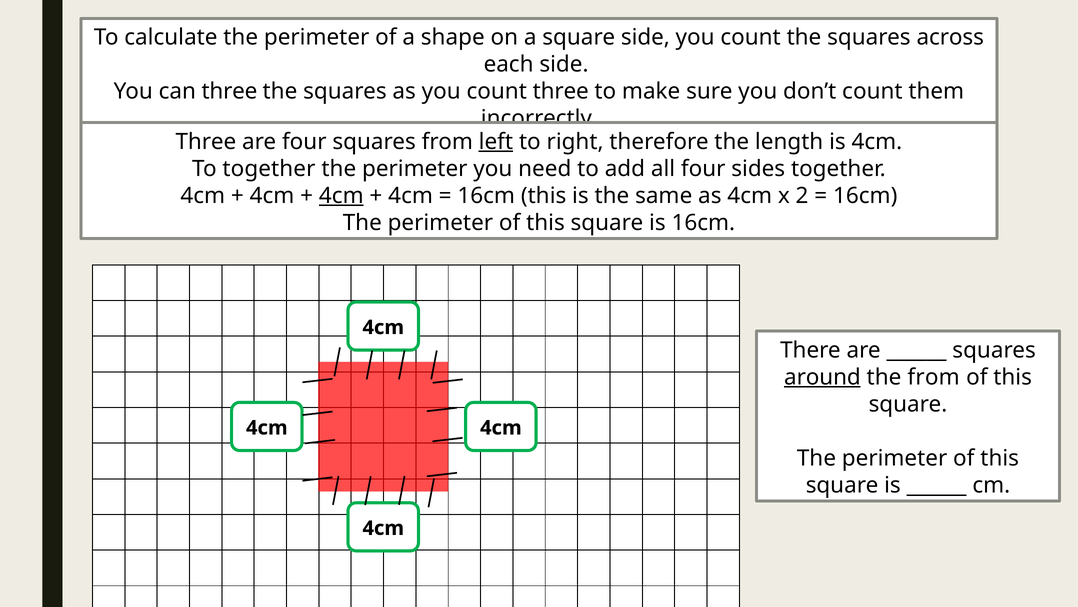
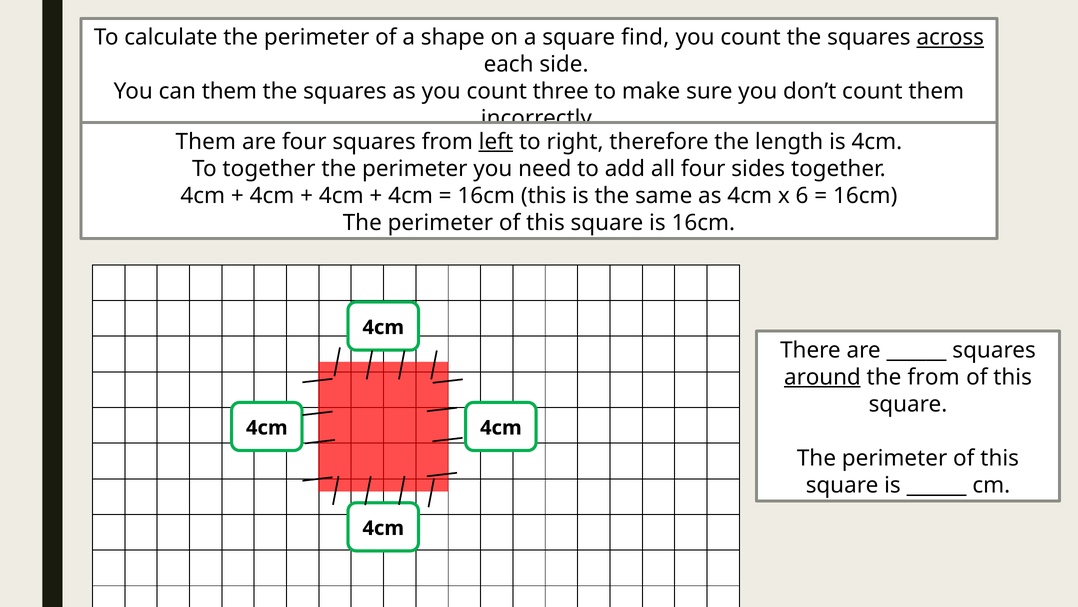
square side: side -> find (645, 37)
across underline: none -> present (950, 37)
can three: three -> them (229, 91)
Three: Three -> Them (206, 142)
4cm underline: present -> none (341, 196)
2: 2 -> 6 (802, 196)
